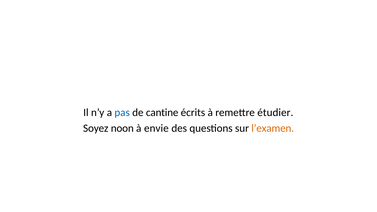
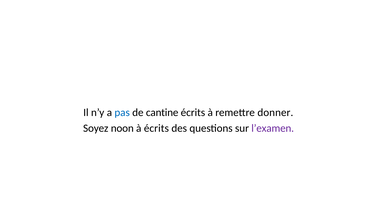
étudier: étudier -> donner (275, 112)
à envie: envie -> écrits (156, 128)
l’examen colour: orange -> purple (273, 128)
